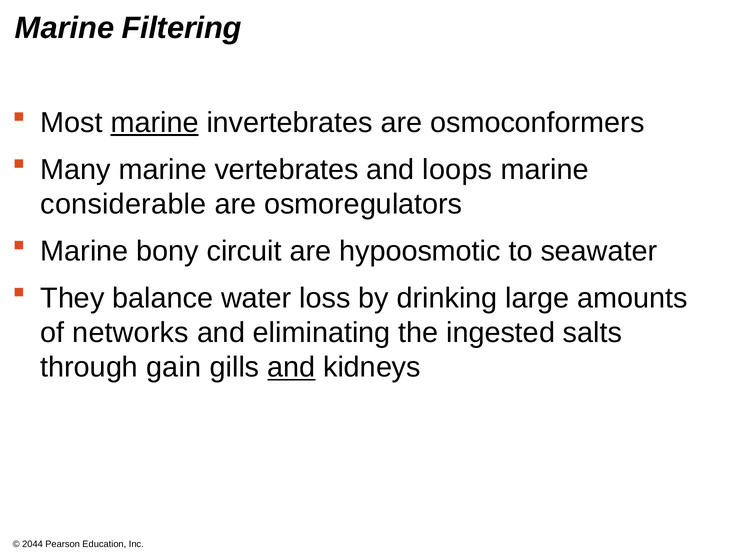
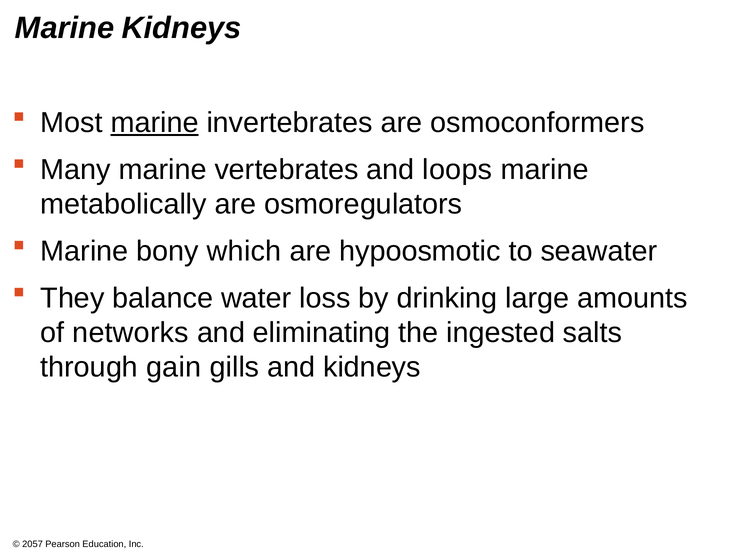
Marine Filtering: Filtering -> Kidneys (182, 28)
considerable: considerable -> metabolically (124, 204)
circuit: circuit -> which (244, 251)
and underline: present -> none (291, 367)
2044: 2044 -> 2057 (33, 544)
